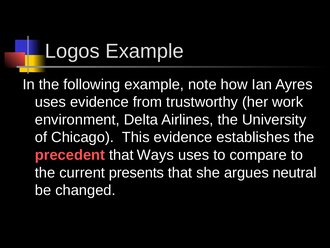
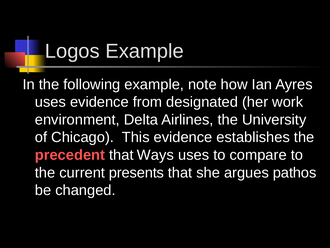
trustworthy: trustworthy -> designated (202, 102)
neutral: neutral -> pathos (295, 172)
